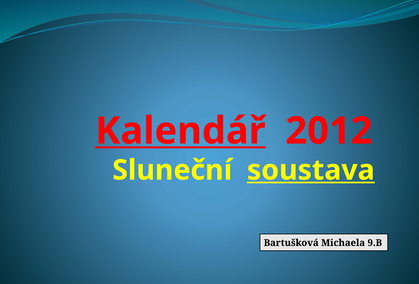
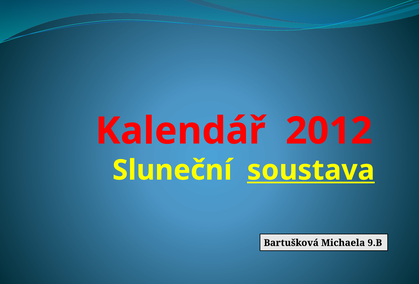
Kalendář underline: present -> none (180, 131)
